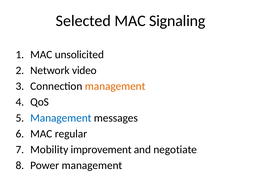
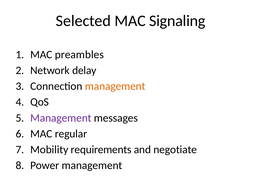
unsolicited: unsolicited -> preambles (79, 55)
video: video -> delay (84, 70)
Management colour: blue -> purple (61, 118)
improvement: improvement -> requirements (101, 149)
